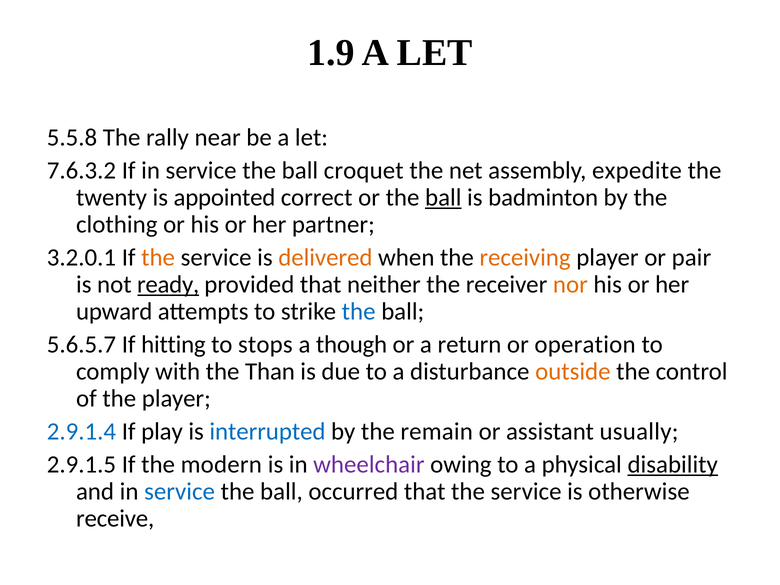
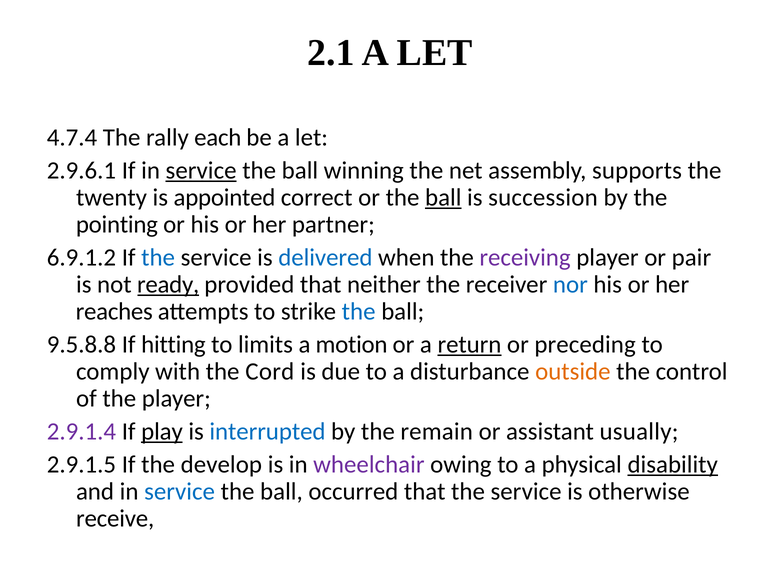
1.9: 1.9 -> 2.1 (331, 53)
5.5.8: 5.5.8 -> 4.7.4 (72, 138)
near: near -> each (218, 138)
7.6.3.2: 7.6.3.2 -> 2.9.6.1 (81, 171)
service underline: none -> present (201, 171)
croquet: croquet -> winning (364, 171)
expedite: expedite -> supports (637, 171)
badminton: badminton -> succession (543, 198)
clothing: clothing -> pointing (117, 225)
3.2.0.1: 3.2.0.1 -> 6.9.1.2 (81, 258)
the colour: orange -> blue (158, 258)
delivered colour: orange -> blue (325, 258)
receiving colour: orange -> purple (525, 258)
nor colour: orange -> blue (570, 285)
upward: upward -> reaches (114, 311)
5.6.5.7: 5.6.5.7 -> 9.5.8.8 (81, 345)
stops: stops -> limits (265, 345)
though: though -> motion (352, 345)
return underline: none -> present (469, 345)
operation: operation -> preceding (585, 345)
Than: Than -> Cord (270, 371)
2.9.1.4 colour: blue -> purple (81, 432)
play underline: none -> present (162, 432)
modern: modern -> develop (221, 465)
